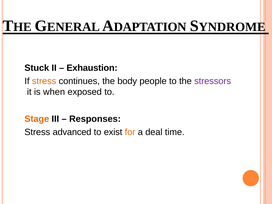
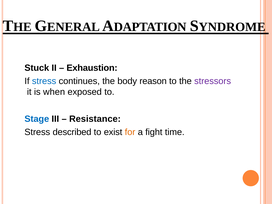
stress colour: orange -> blue (44, 81)
people: people -> reason (153, 81)
Stage colour: orange -> blue (37, 119)
Responses: Responses -> Resistance (95, 119)
advanced: advanced -> described (72, 132)
deal: deal -> fight (154, 132)
